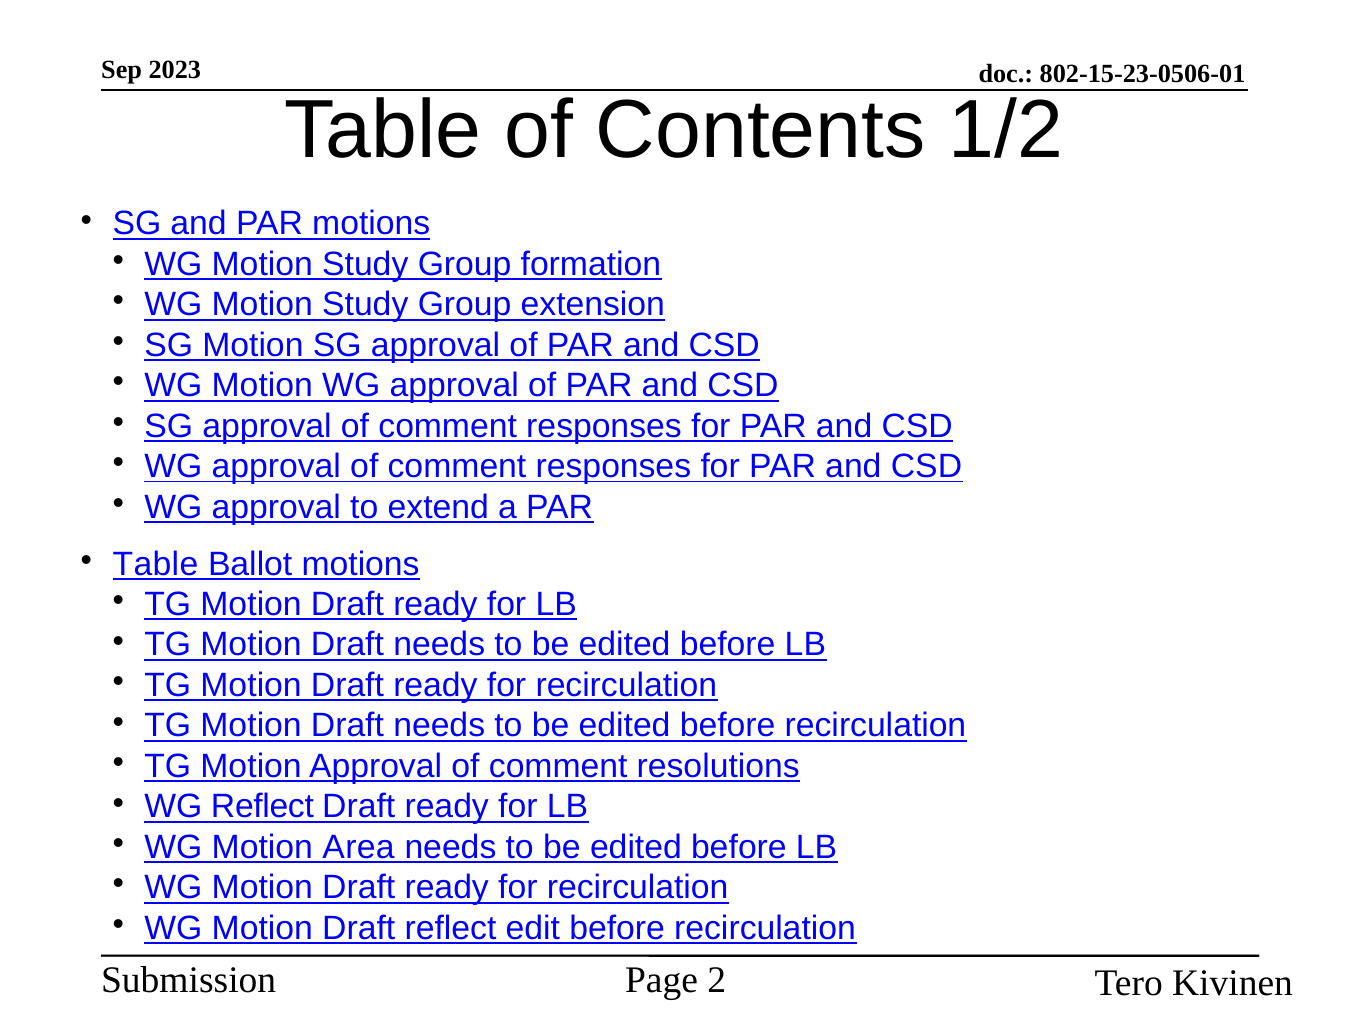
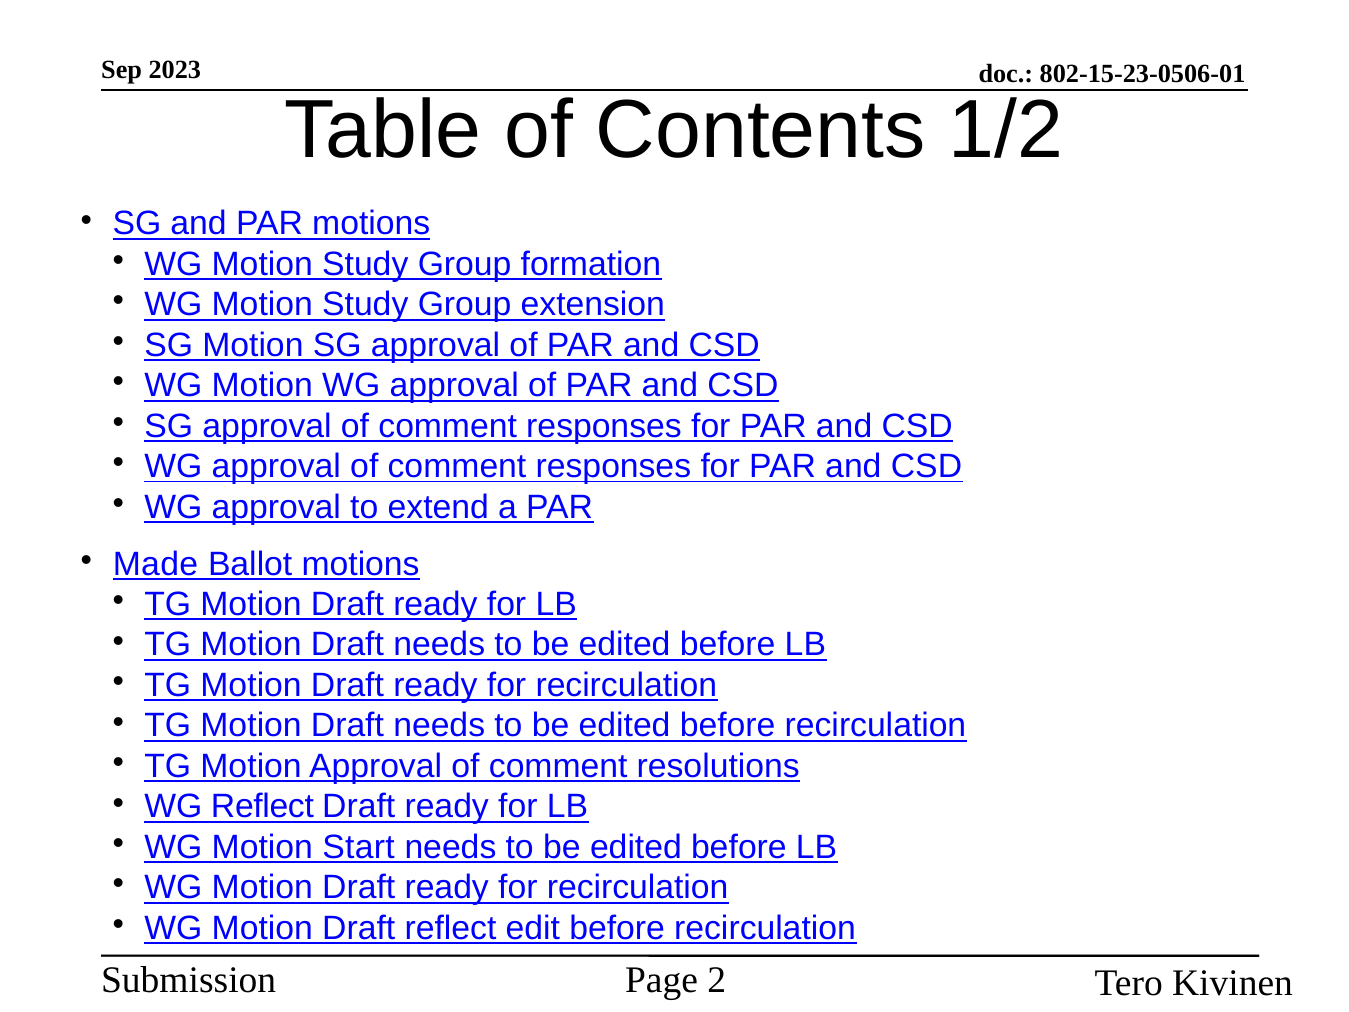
Table: Table -> Made (155, 564)
Area: Area -> Start (359, 847)
